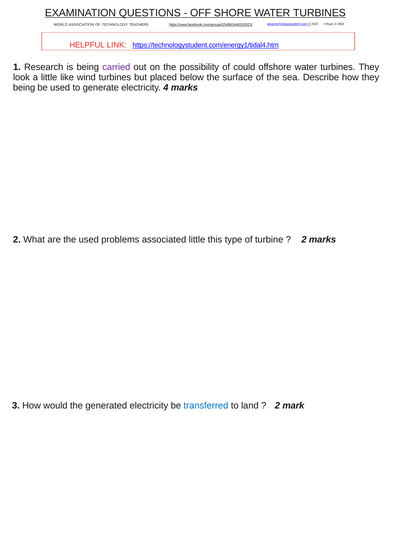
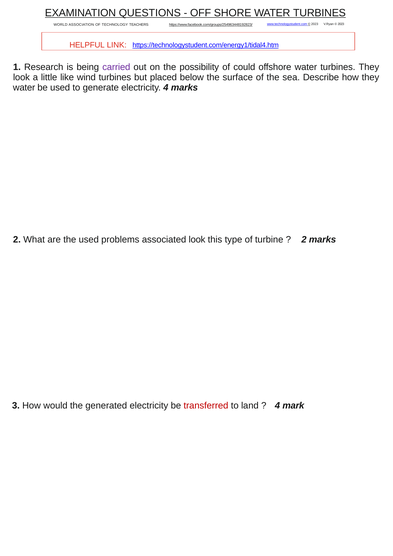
being: being -> water (24, 88)
associated little: little -> look (197, 240)
transferred colour: blue -> red (206, 406)
2: 2 -> 4 (277, 406)
